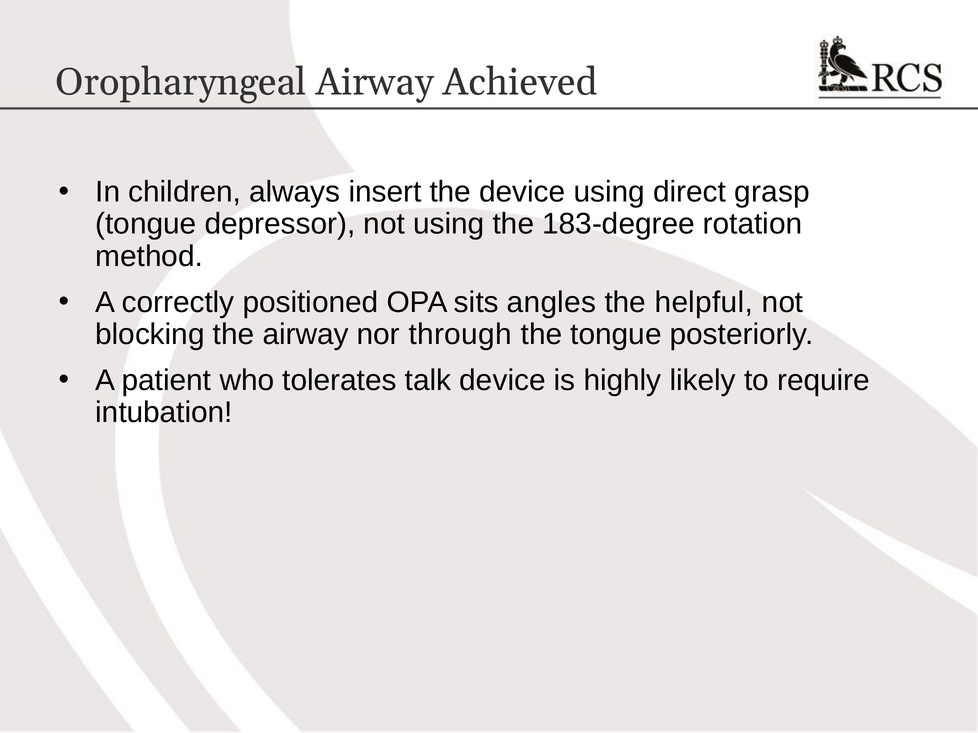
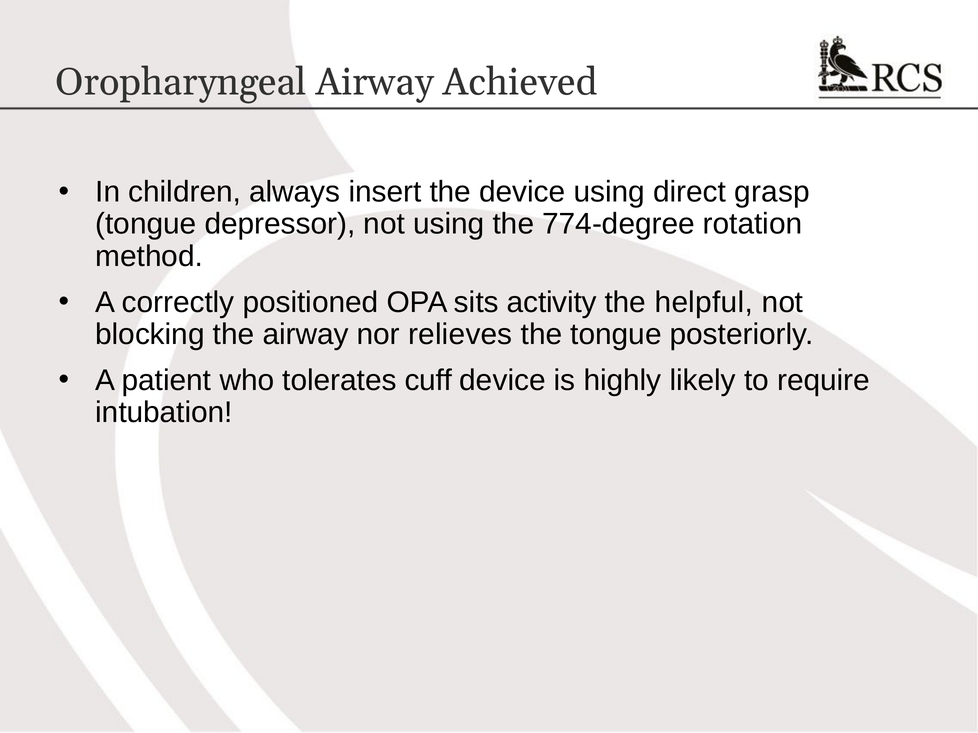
183-degree: 183-degree -> 774-degree (619, 224)
angles: angles -> activity (552, 302)
through: through -> relieves (460, 335)
talk: talk -> cuff (428, 380)
